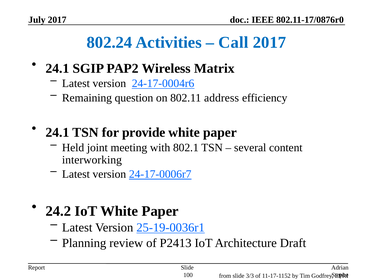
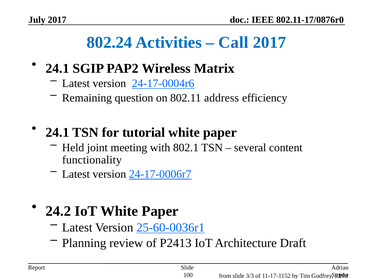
provide: provide -> tutorial (144, 133)
interworking: interworking -> functionality (92, 160)
25-19-0036r1: 25-19-0036r1 -> 25-60-0036r1 (171, 228)
